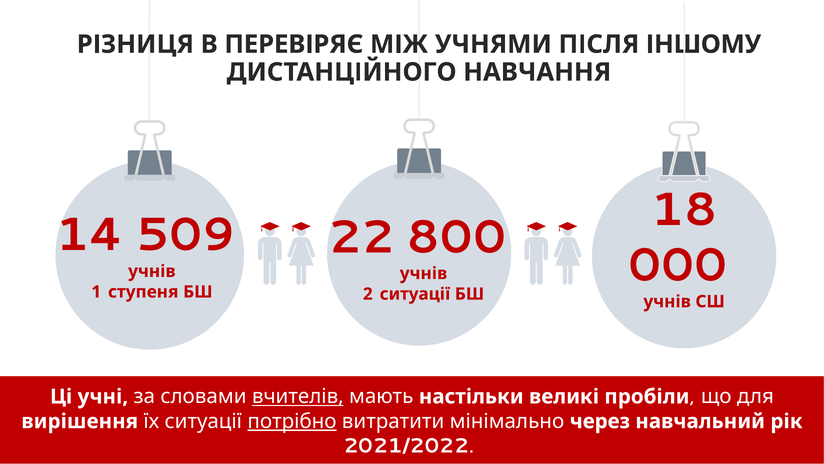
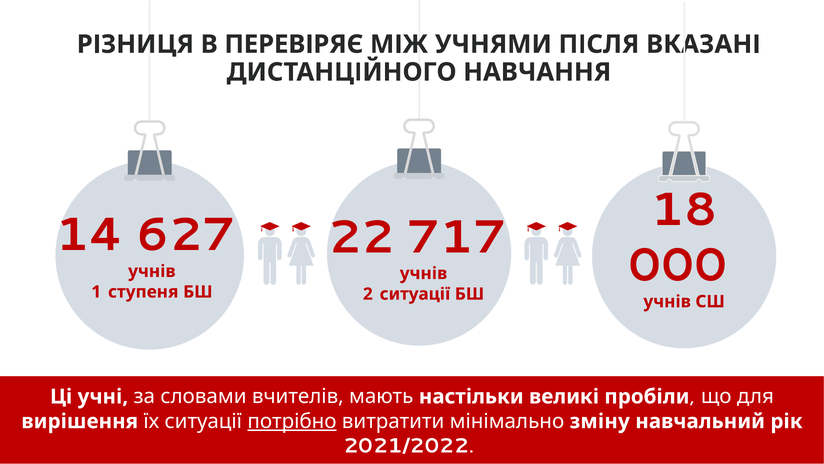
ІНШОМУ: ІНШОМУ -> ВКАЗАНІ (703, 44)
509: 509 -> 627 (186, 235)
800: 800 -> 717 (456, 237)
вчителів underline: present -> none (298, 396)
через: через -> зміну (600, 421)
